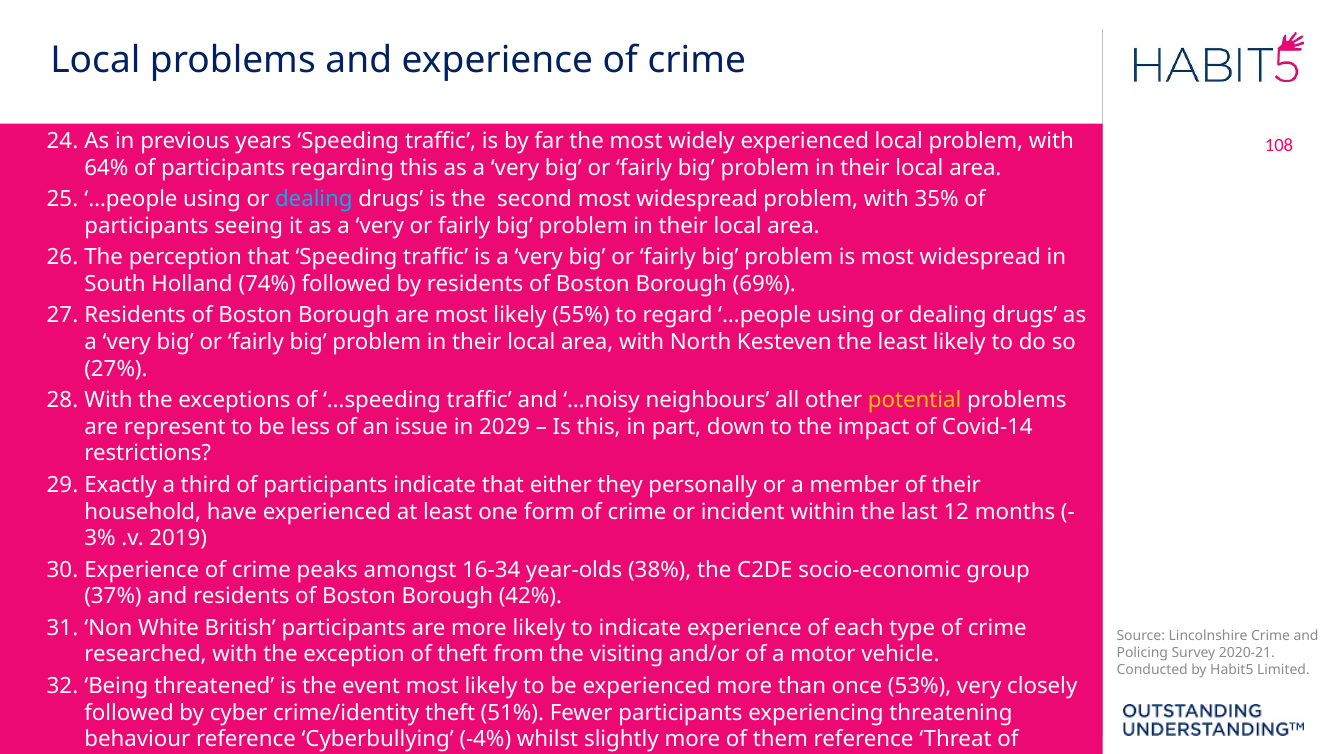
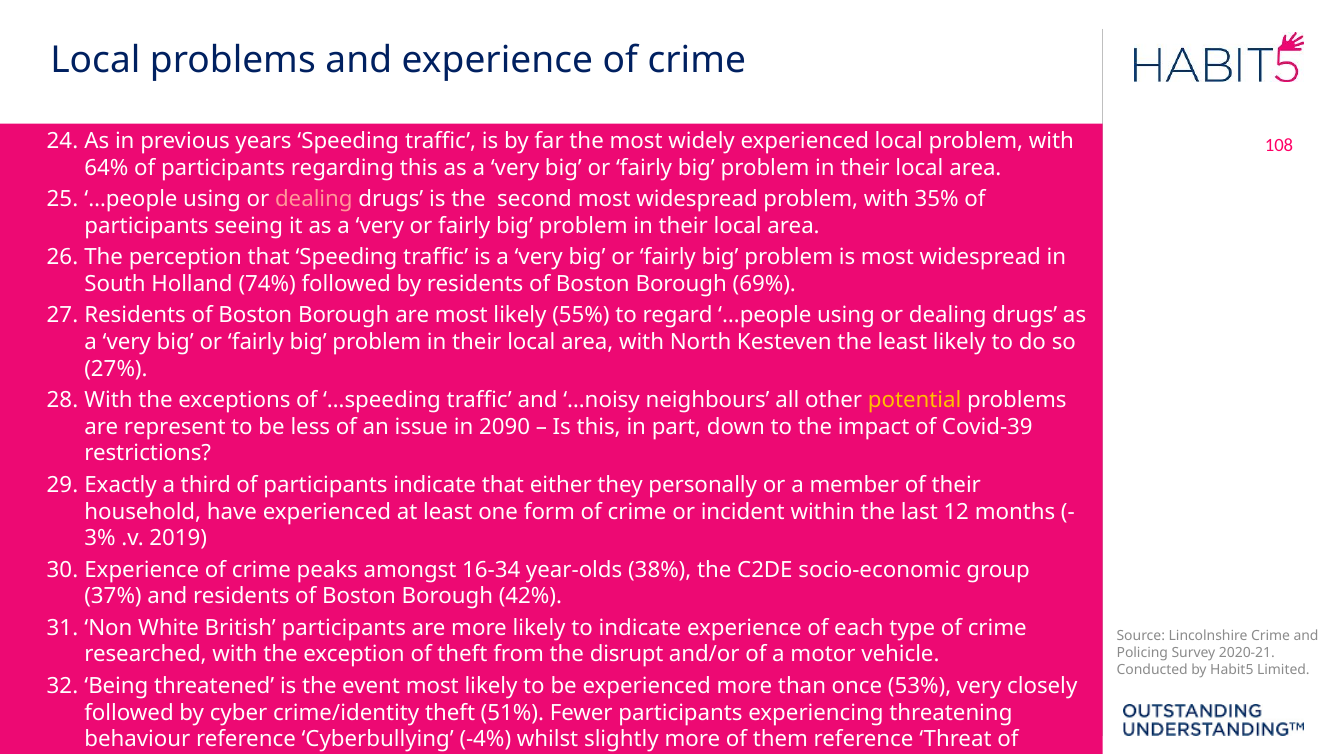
dealing colour: light blue -> pink (314, 199)
2029: 2029 -> 2090 (505, 427)
Covid-14: Covid-14 -> Covid-39 (987, 427)
visiting: visiting -> disrupt (627, 654)
